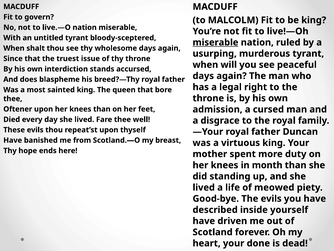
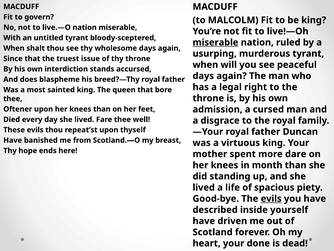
duty: duty -> dare (296, 154)
meowed: meowed -> spacious (274, 187)
evils underline: none -> present (271, 198)
